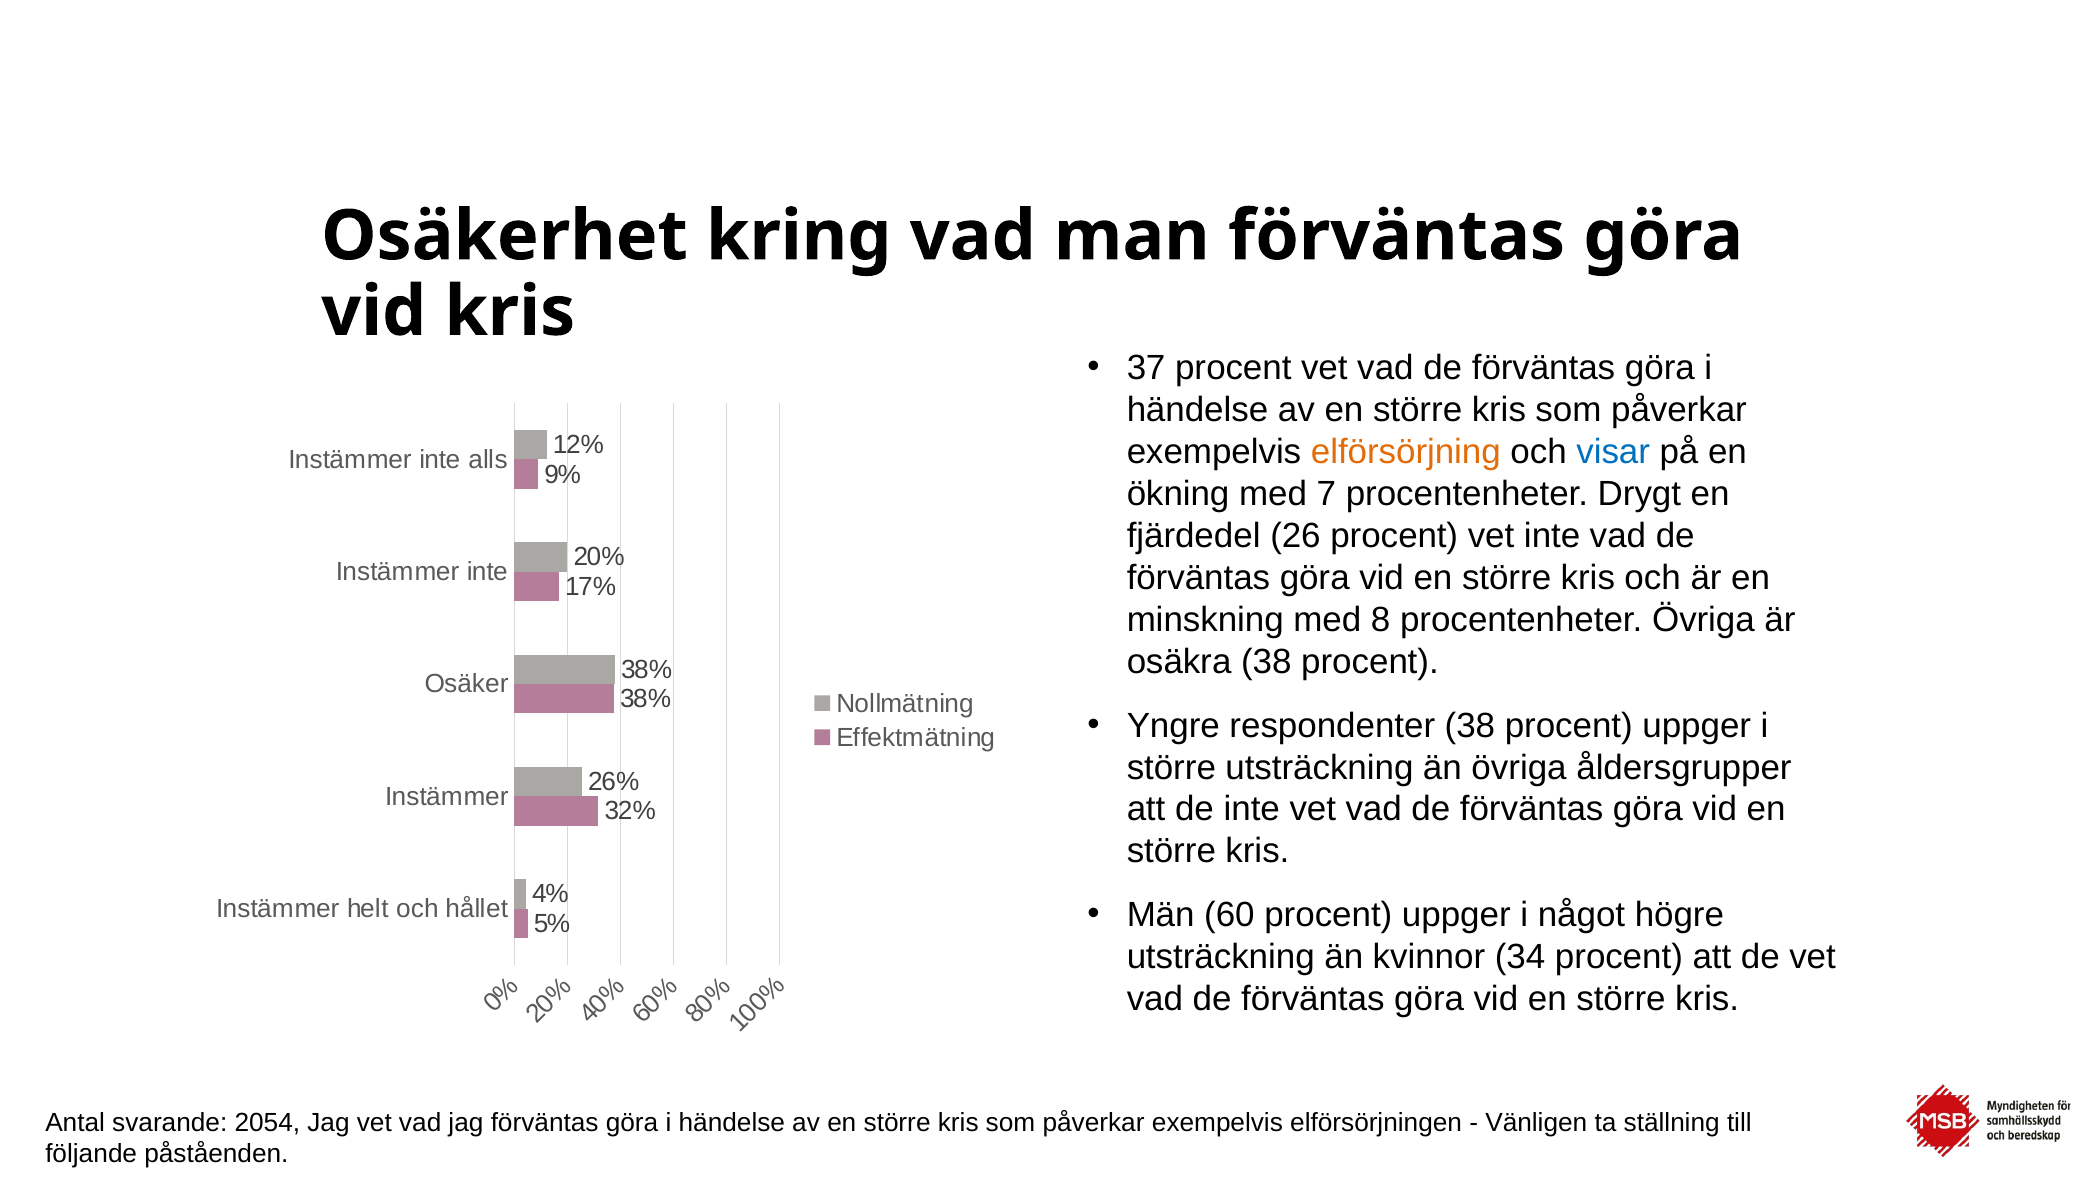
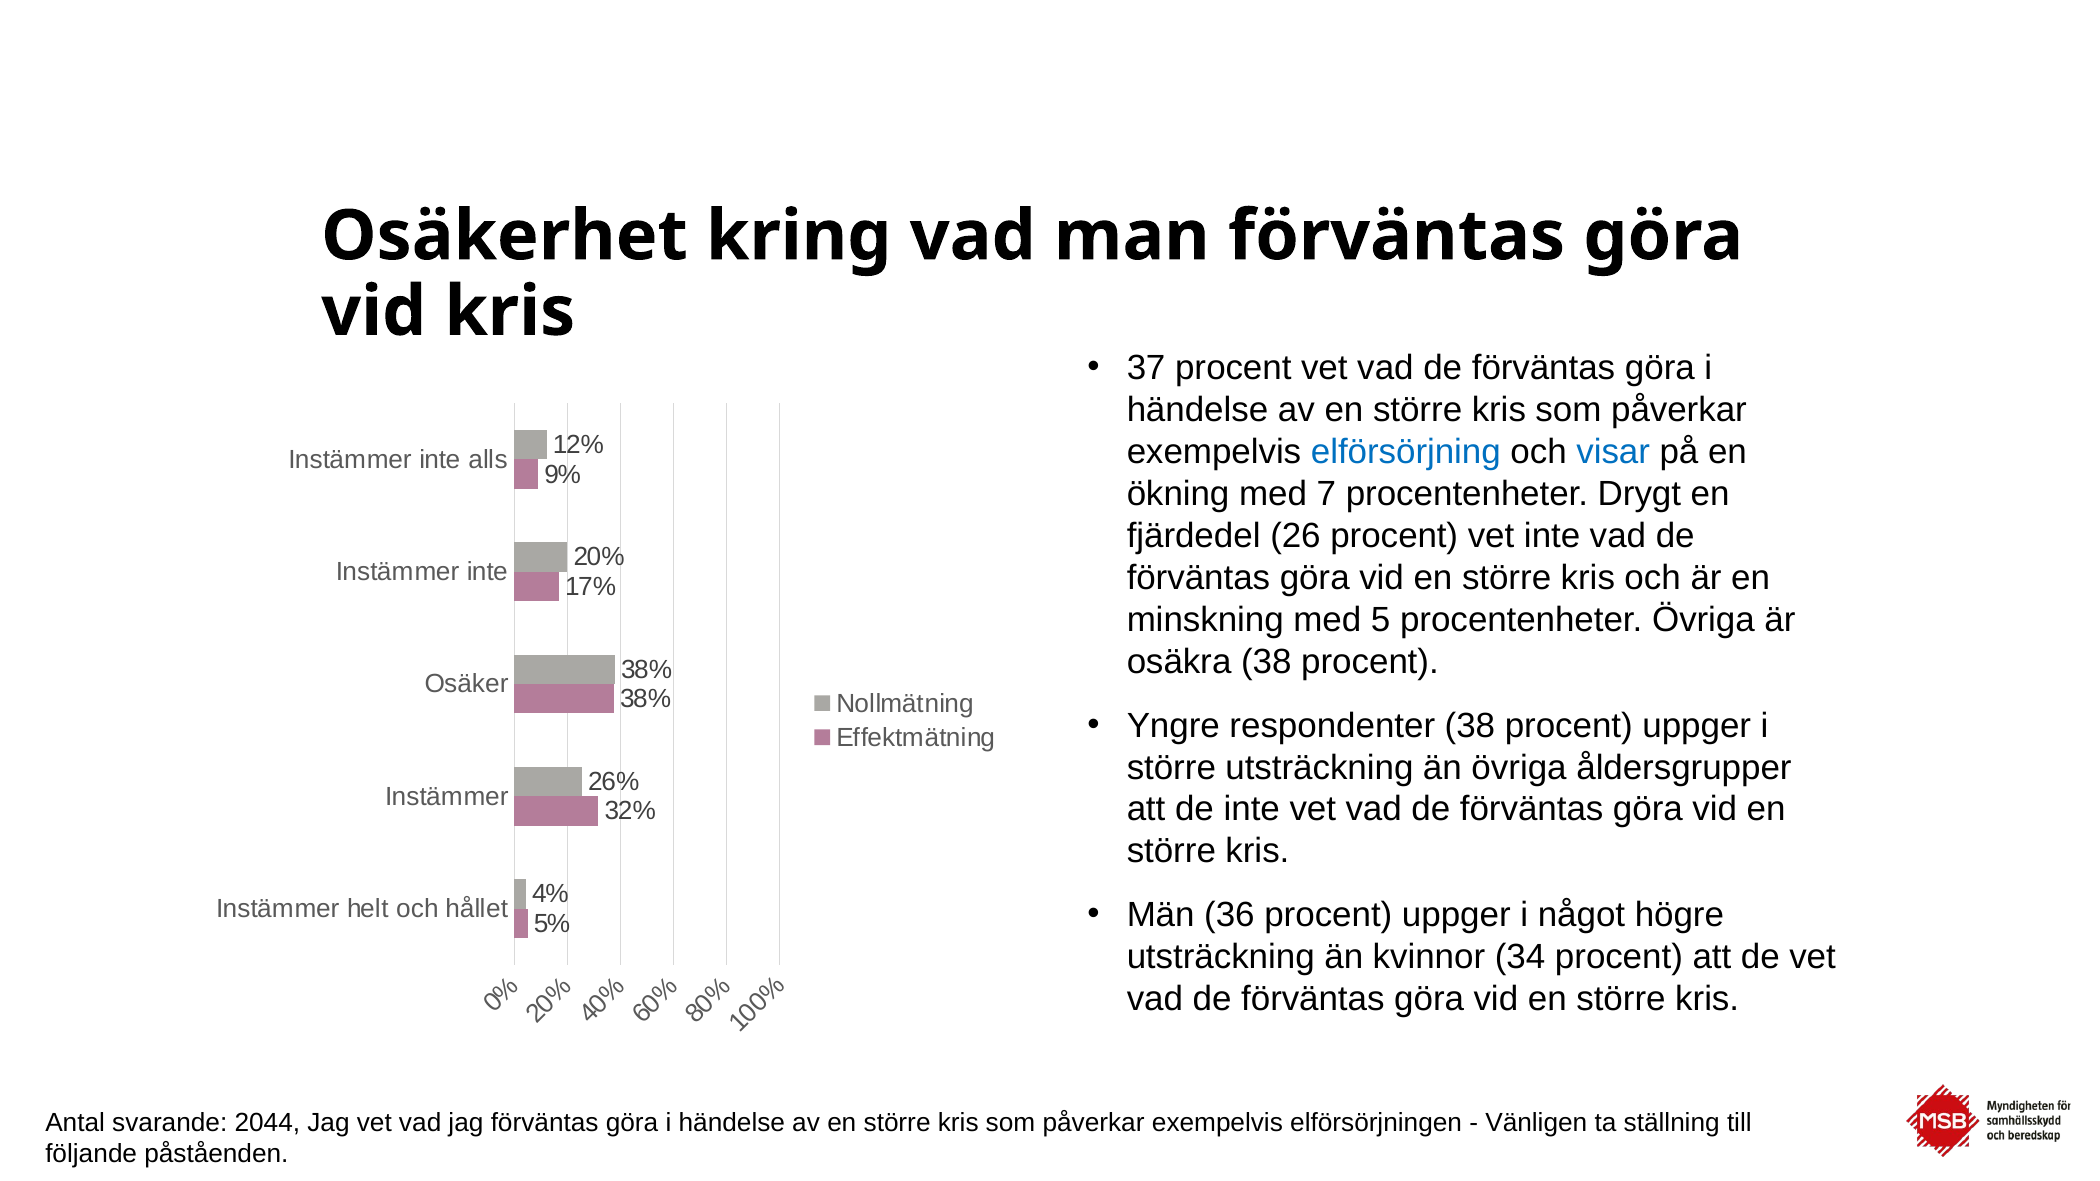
elförsörjning colour: orange -> blue (1406, 452)
med 8: 8 -> 5 (1381, 620)
60: 60 -> 36 (1229, 915)
2054: 2054 -> 2044 (267, 1123)
